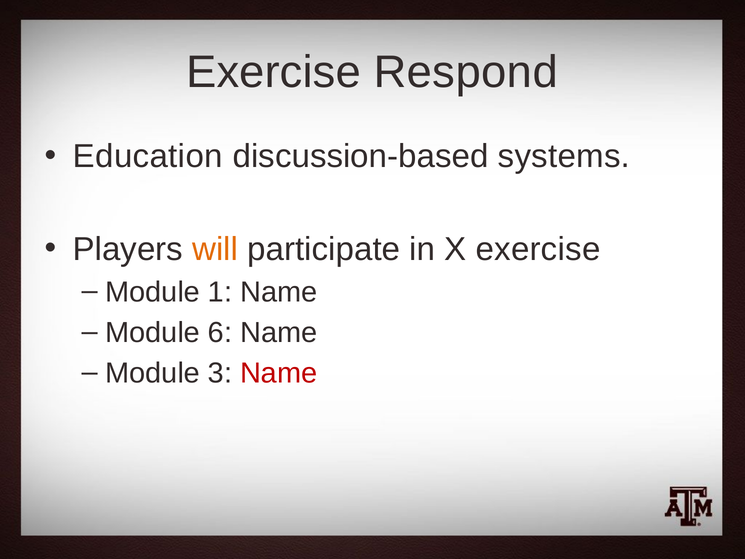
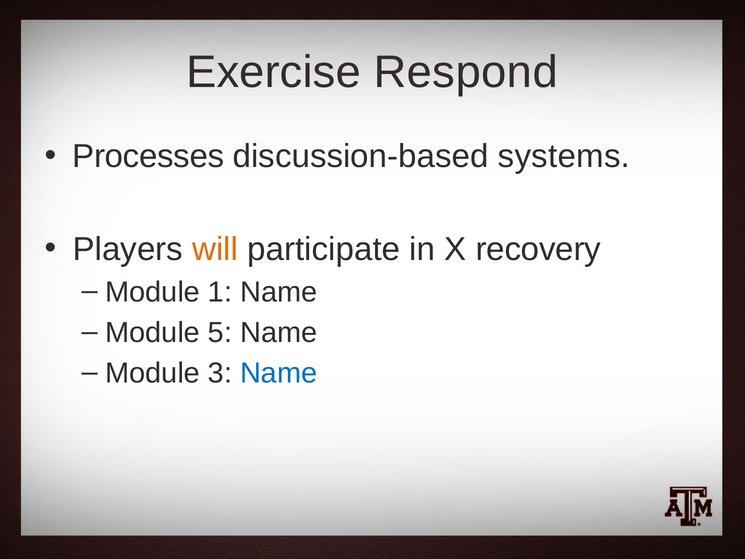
Education: Education -> Processes (148, 156)
X exercise: exercise -> recovery (538, 249)
6: 6 -> 5 (220, 332)
Name colour: red -> blue (279, 373)
